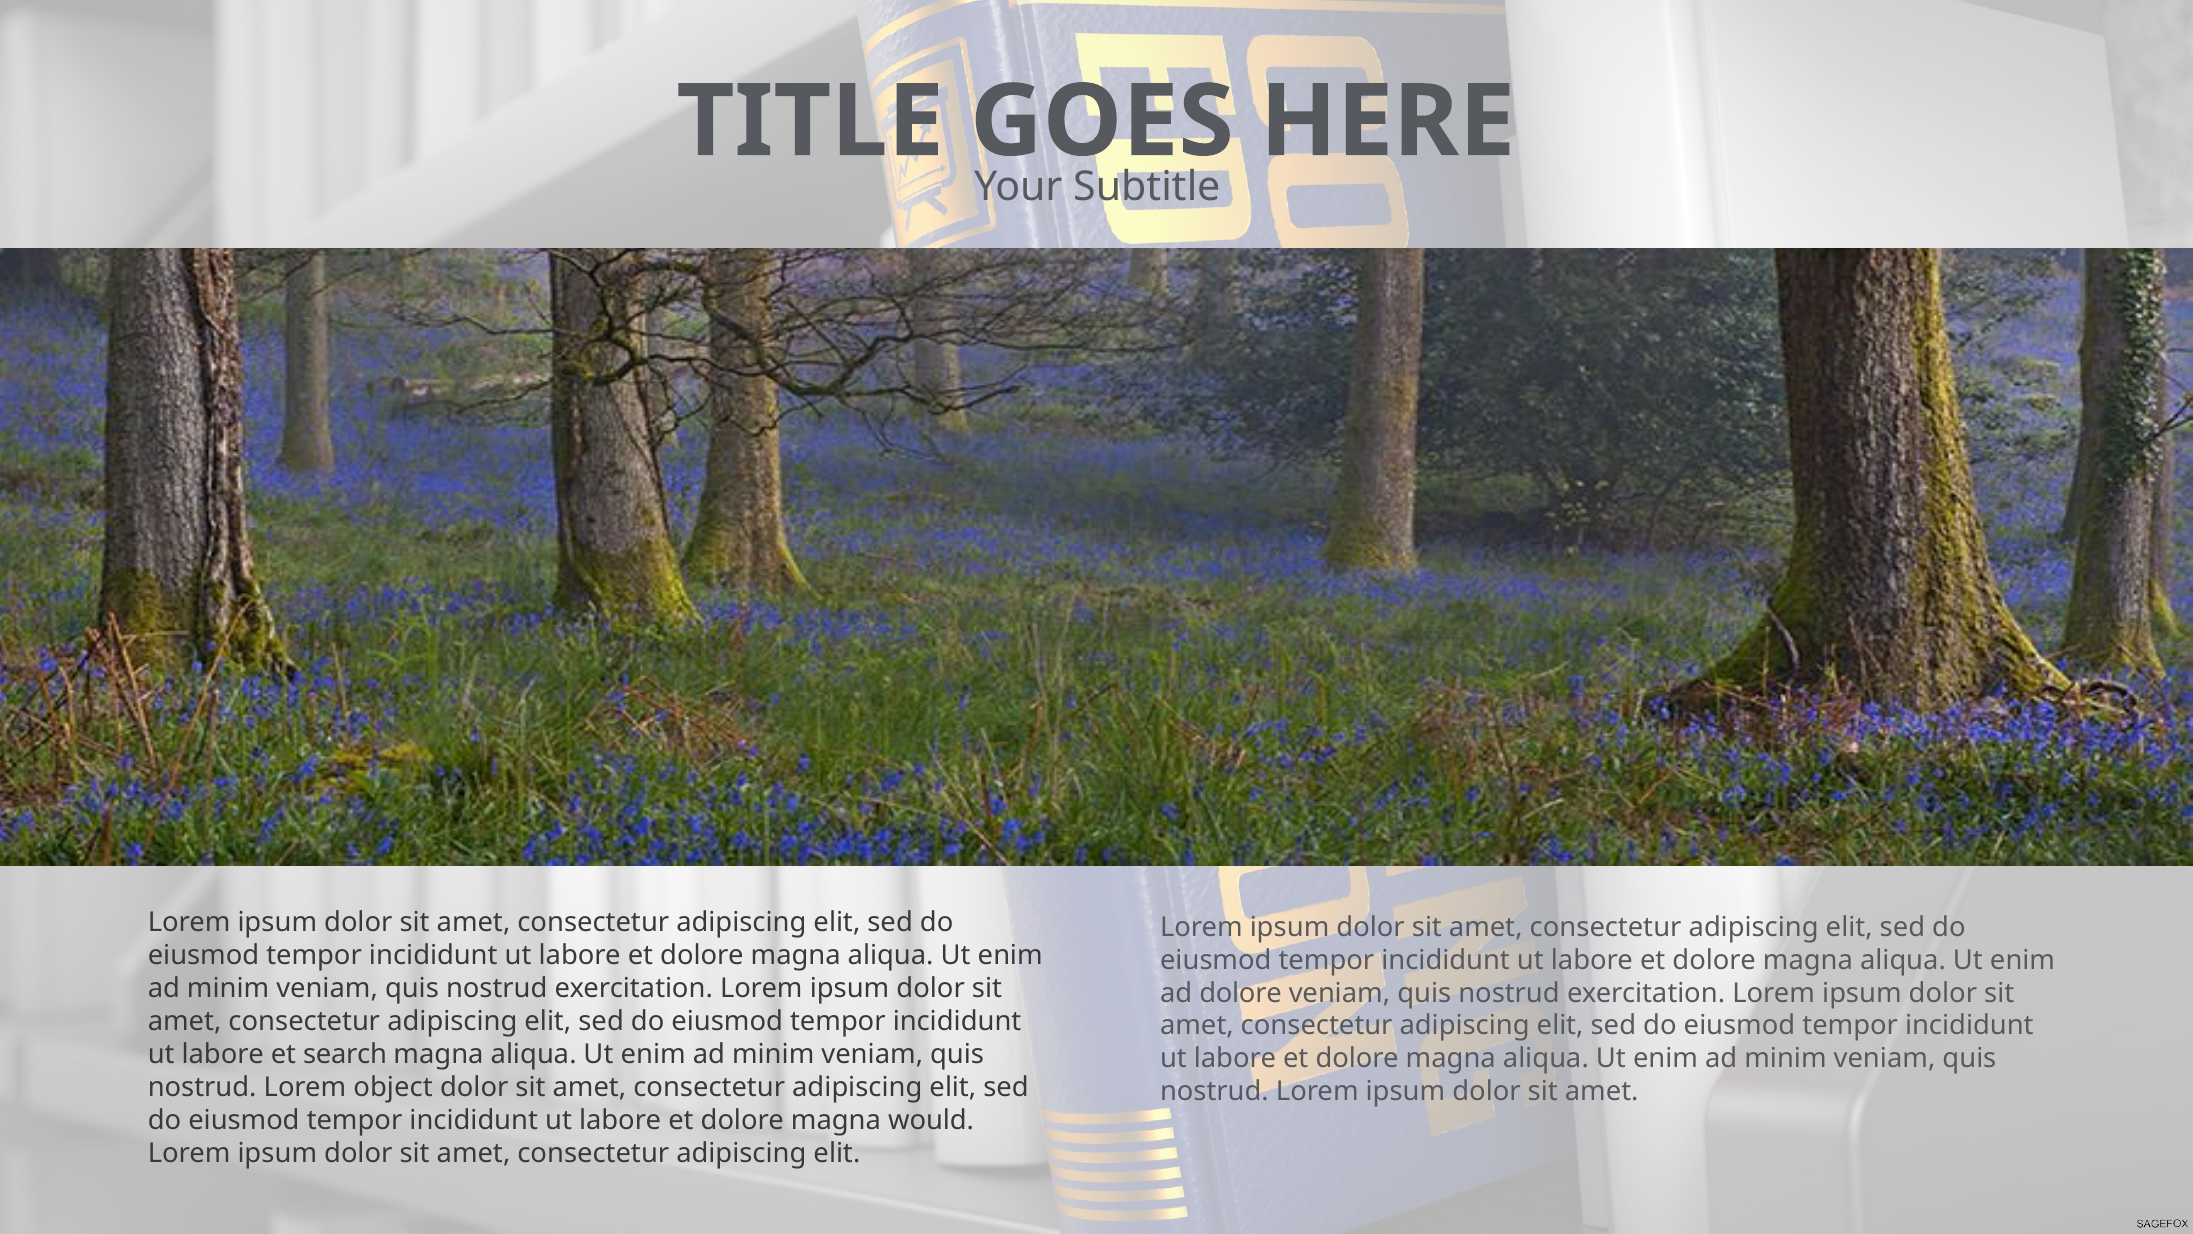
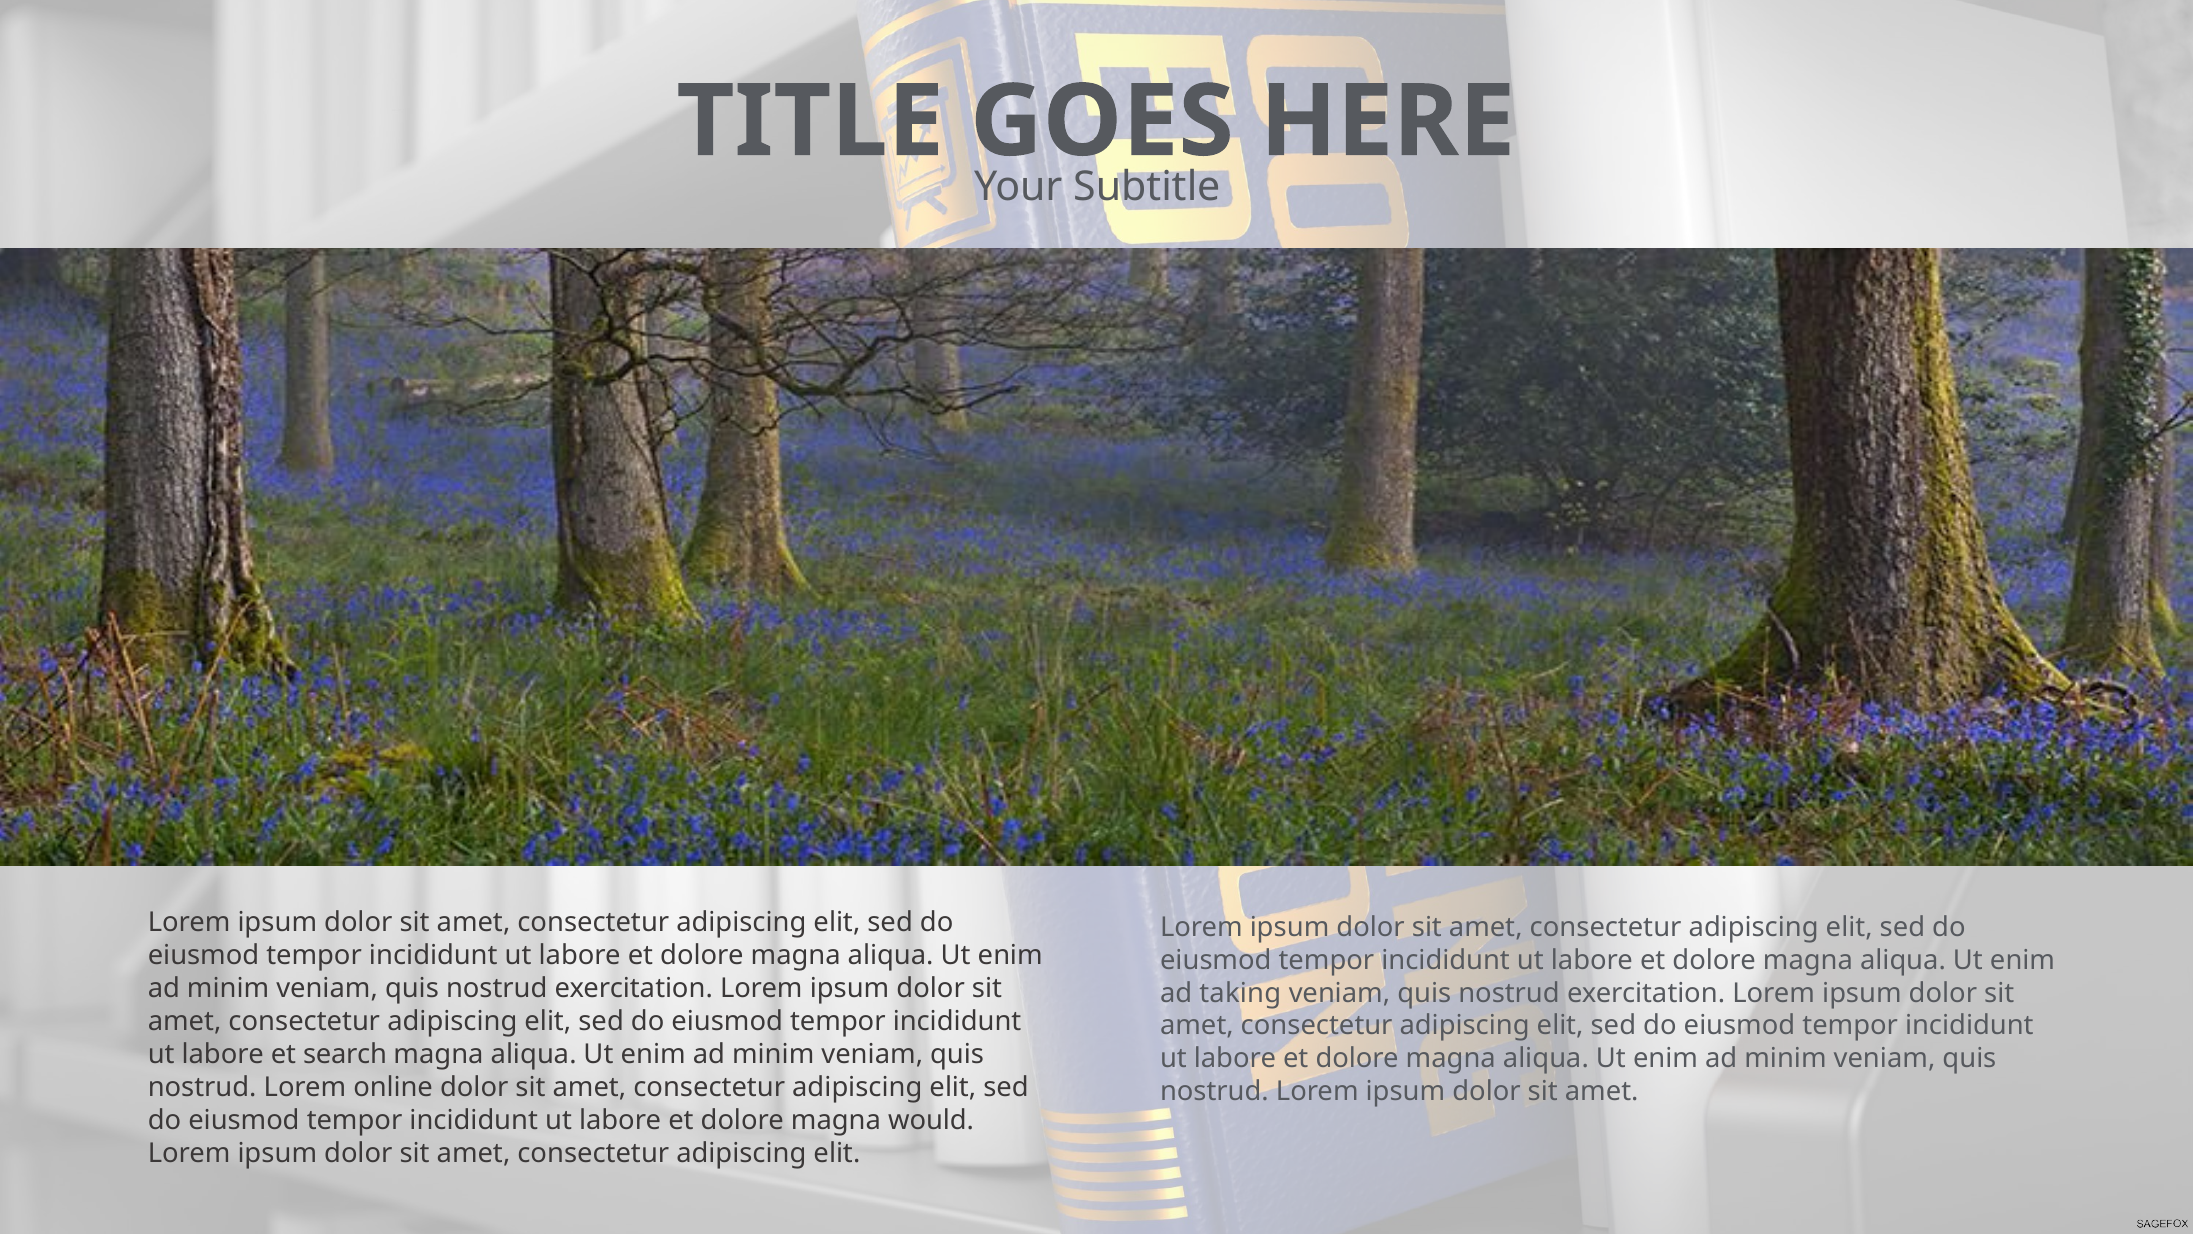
ad dolore: dolore -> taking (1240, 993)
object: object -> online (393, 1087)
